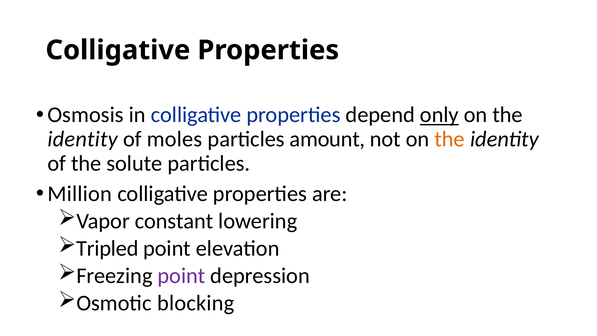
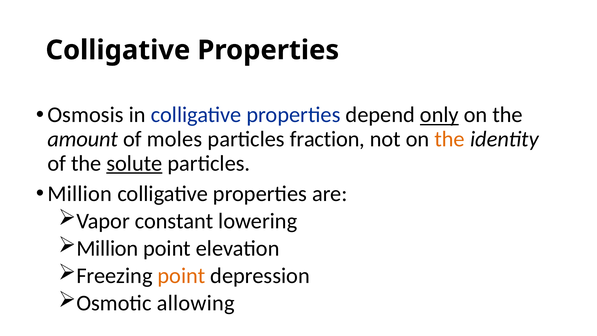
identity: identity -> amount (83, 139)
amount: amount -> fraction (327, 139)
solute underline: none -> present (134, 163)
Tripled: Tripled -> Million (107, 248)
point colour: purple -> orange (181, 276)
blocking: blocking -> allowing (196, 303)
